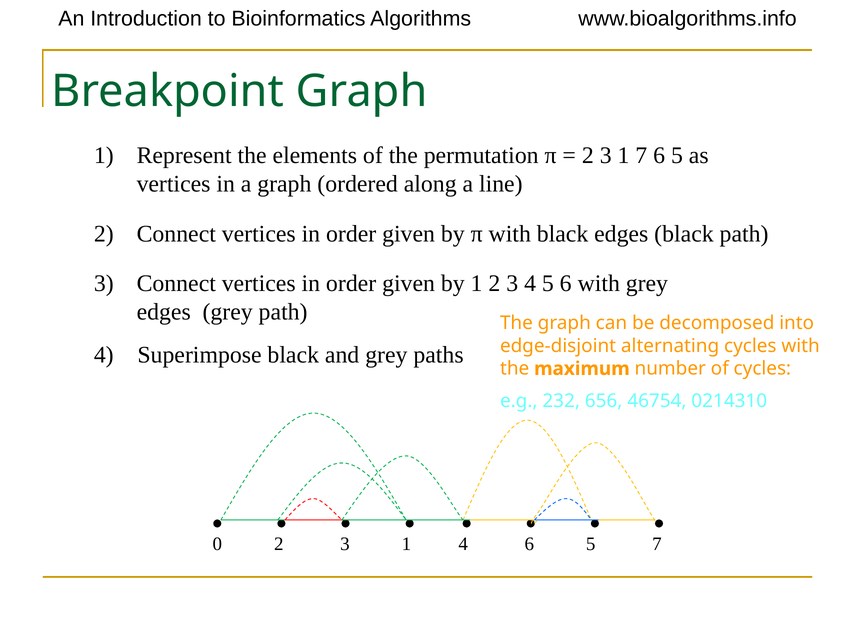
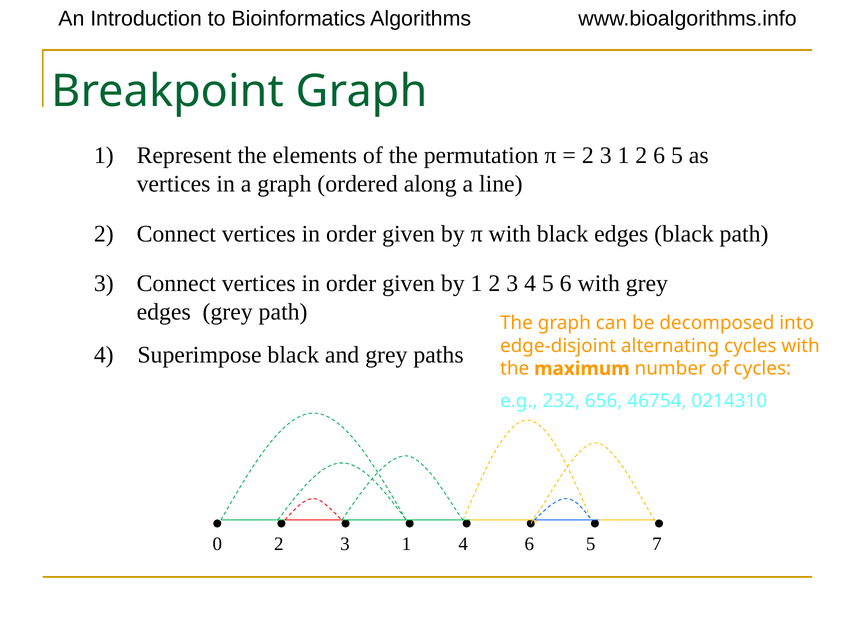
3 1 7: 7 -> 2 (641, 155)
